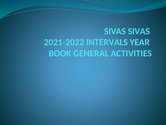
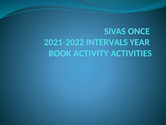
SIVAS SIVAS: SIVAS -> ONCE (139, 31)
GENERAL: GENERAL -> ACTIVITY (91, 53)
